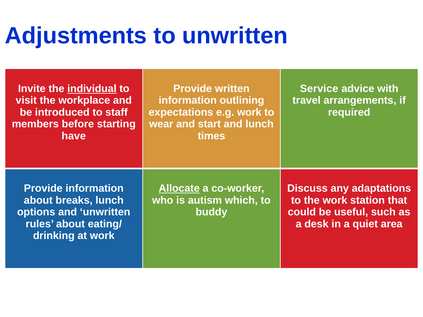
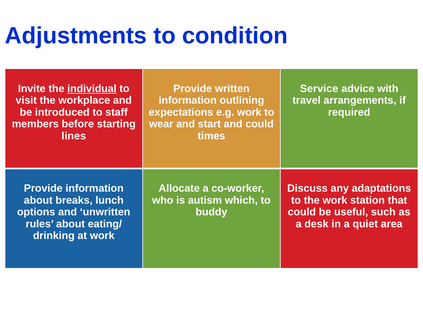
to unwritten: unwritten -> condition (235, 36)
and lunch: lunch -> could (260, 124)
have: have -> lines (74, 136)
Allocate underline: present -> none (179, 189)
